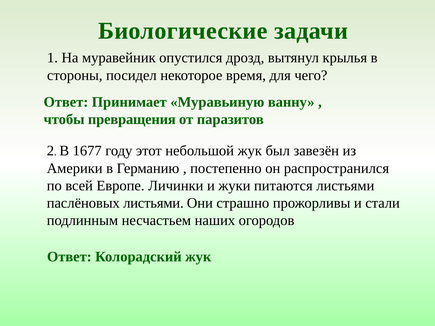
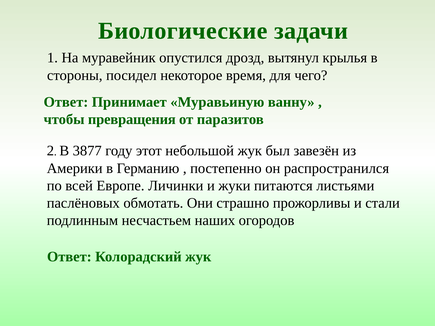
1677: 1677 -> 3877 (87, 151)
паслёновых листьями: листьями -> обмотать (153, 203)
